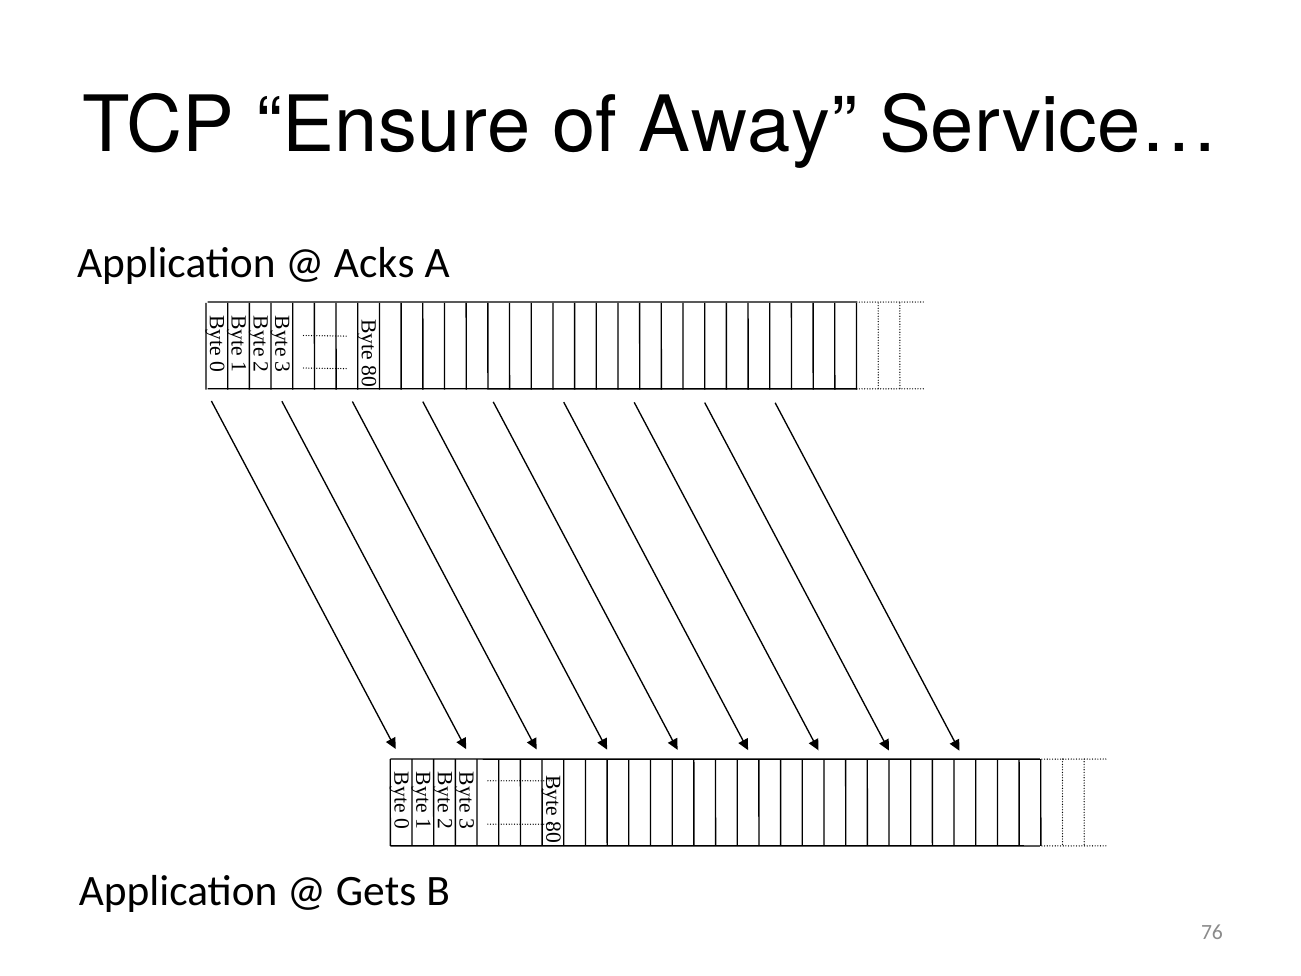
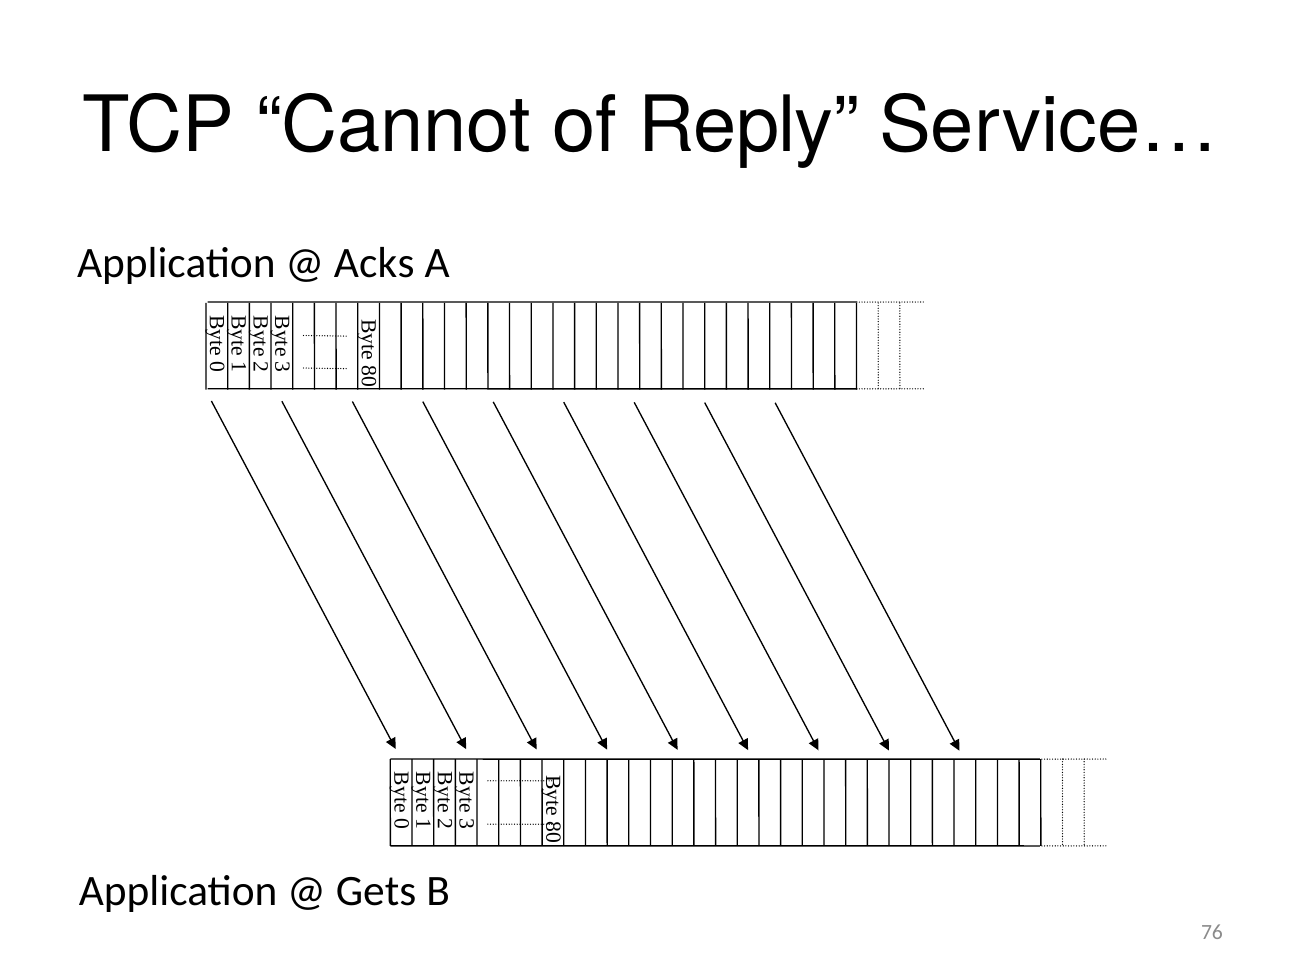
Ensure: Ensure -> Cannot (394, 126)
Away: Away -> Reply (749, 126)
